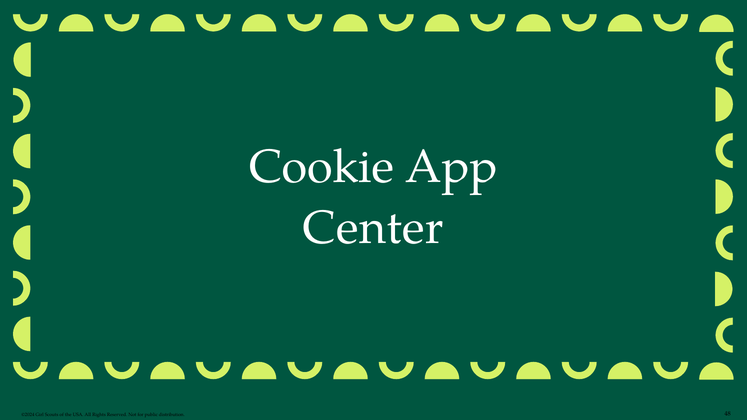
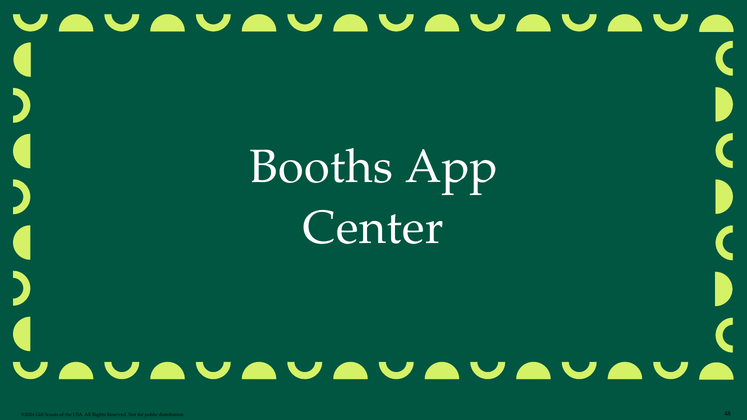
Cookie: Cookie -> Booths (321, 167)
